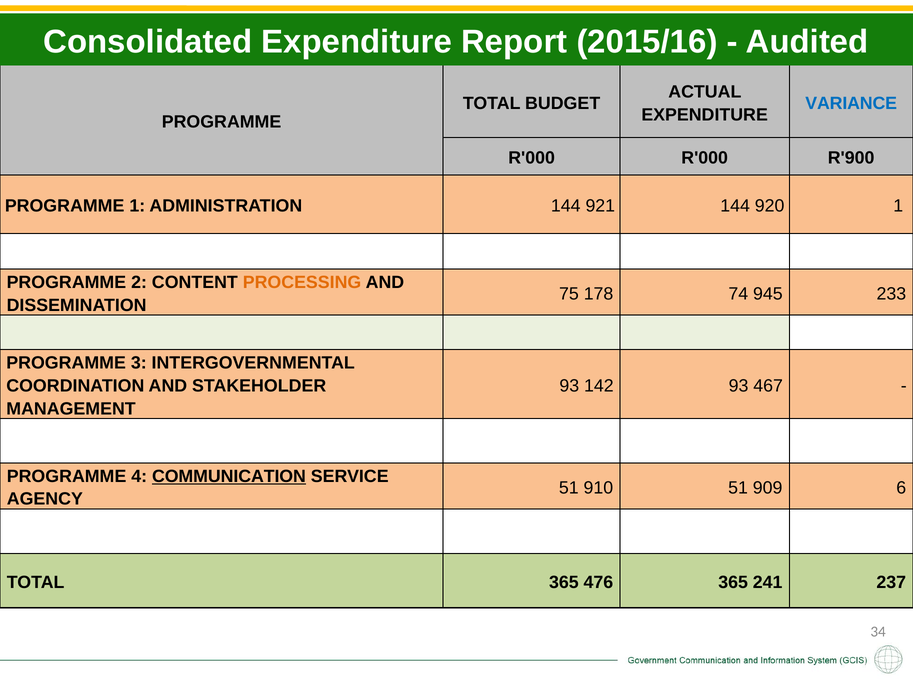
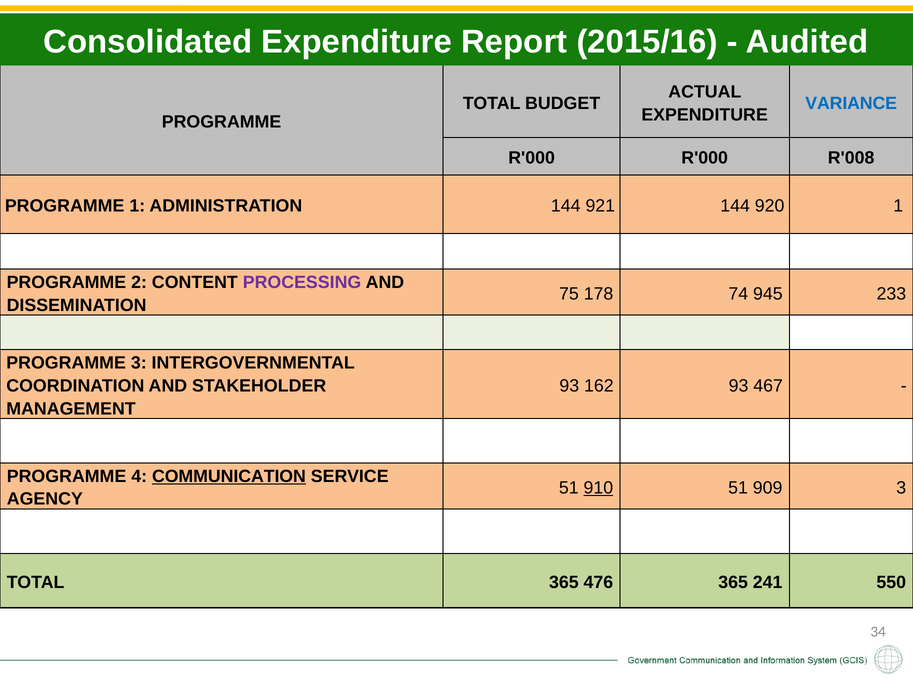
R'900: R'900 -> R'008 (851, 158)
PROCESSING colour: orange -> purple (302, 283)
142: 142 -> 162 (599, 386)
910 underline: none -> present (598, 488)
909 6: 6 -> 3 (901, 488)
237: 237 -> 550 (891, 583)
